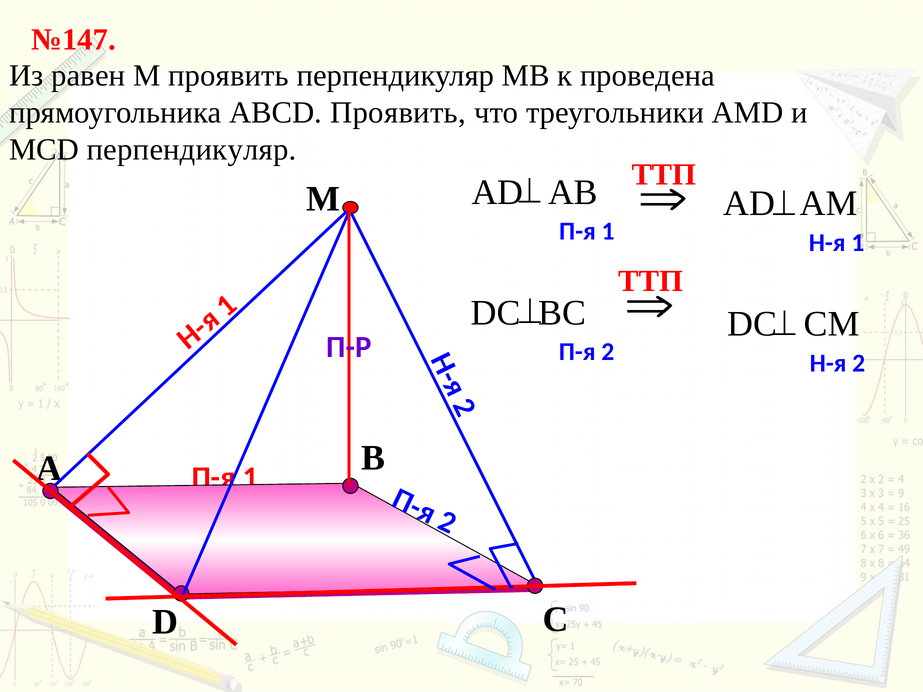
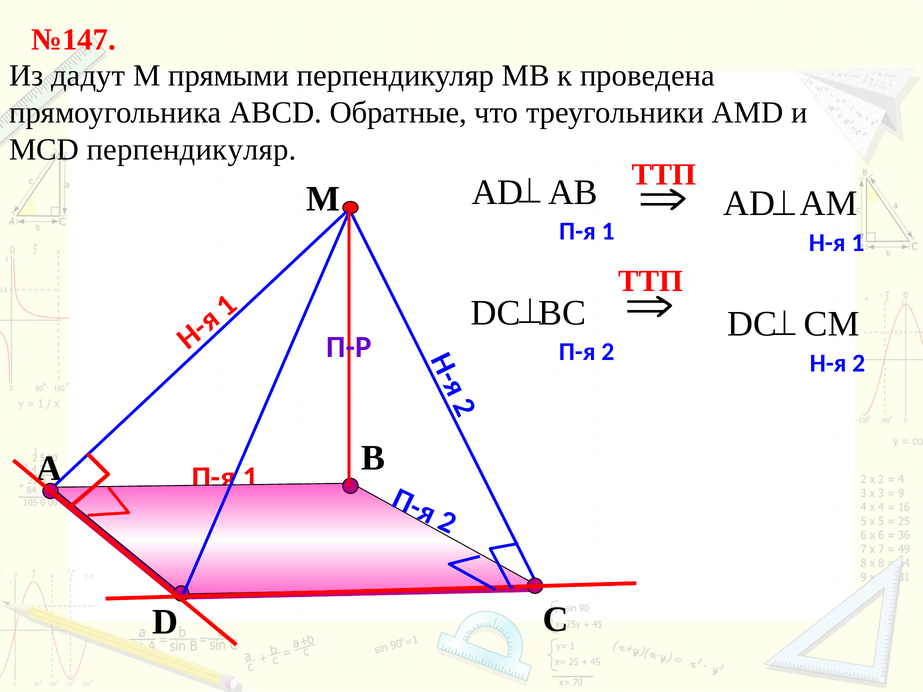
равен: равен -> дадут (88, 76)
М проявить: проявить -> прямыми (229, 76)
АВСD Проявить: Проявить -> Обратные (398, 113)
